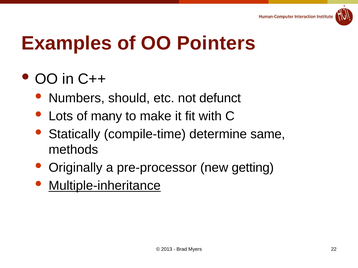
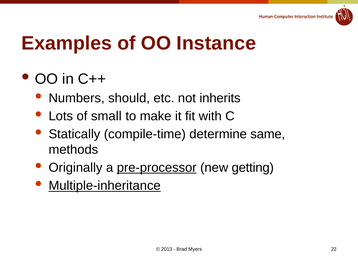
Pointers: Pointers -> Instance (216, 43)
defunct: defunct -> inherits (220, 98)
many: many -> small (106, 116)
pre-processor underline: none -> present (157, 168)
